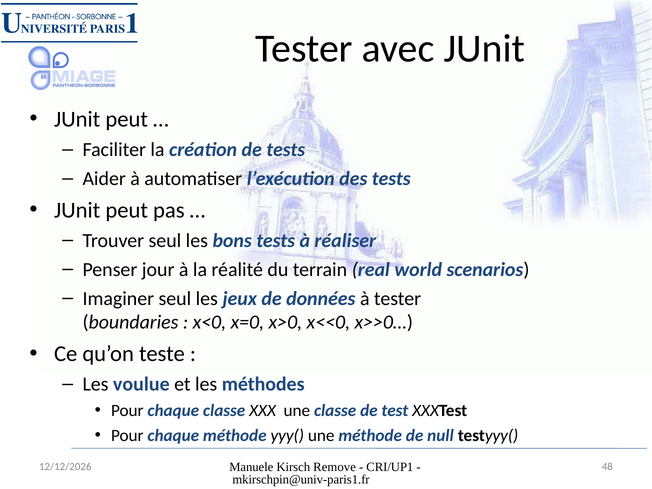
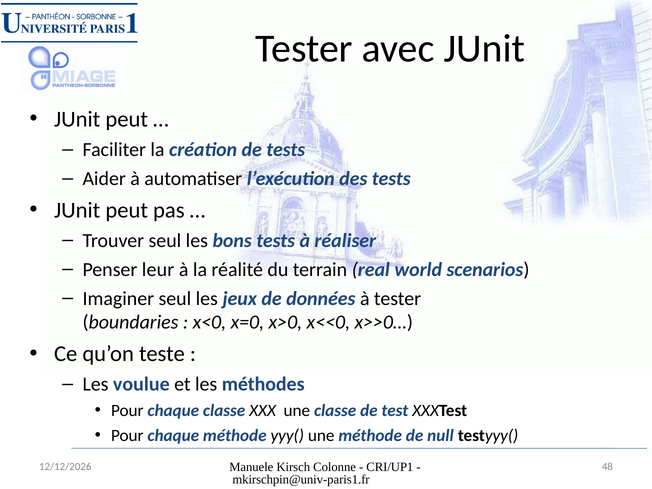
jour: jour -> leur (158, 269)
Remove: Remove -> Colonne (335, 467)
